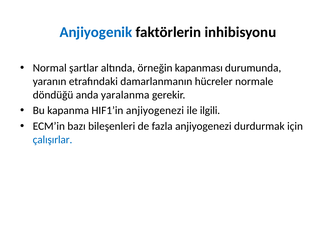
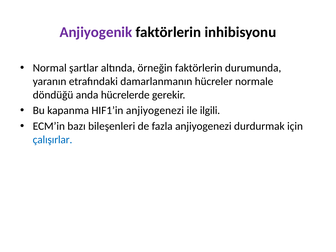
Anjiyogenik colour: blue -> purple (96, 32)
örneğin kapanması: kapanması -> faktörlerin (199, 68)
yaralanma: yaralanma -> hücrelerde (125, 95)
